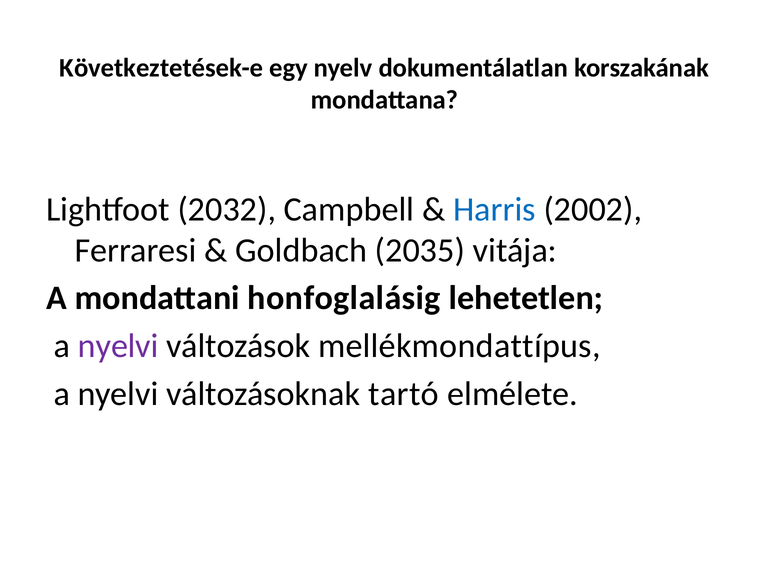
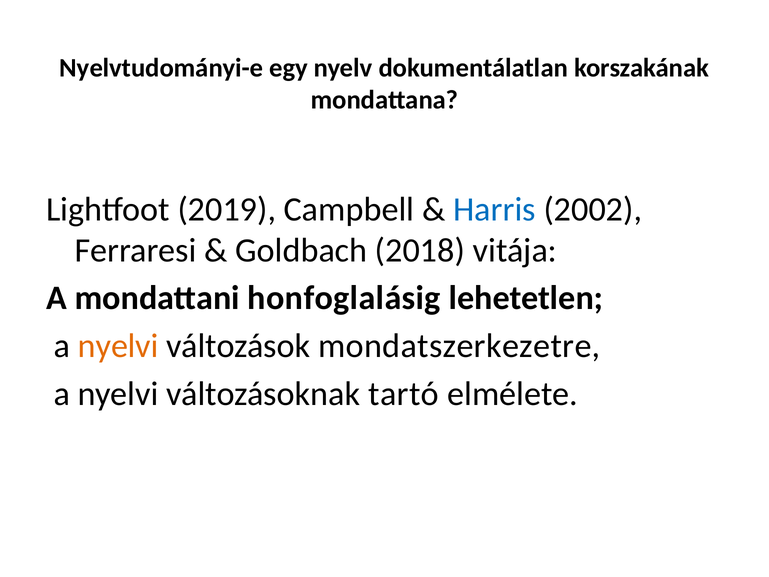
Következtetések-e: Következtetések-e -> Nyelvtudományi-e (161, 68)
2032: 2032 -> 2019 (227, 209)
2035: 2035 -> 2018 (420, 250)
nyelvi colour: purple -> orange (118, 346)
mellékmondattípus: mellékmondattípus -> mondatszerkezetre (459, 346)
